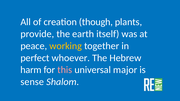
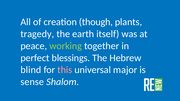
provide: provide -> tragedy (37, 34)
working colour: yellow -> light green (66, 46)
whoever: whoever -> blessings (71, 58)
harm: harm -> blind (31, 70)
